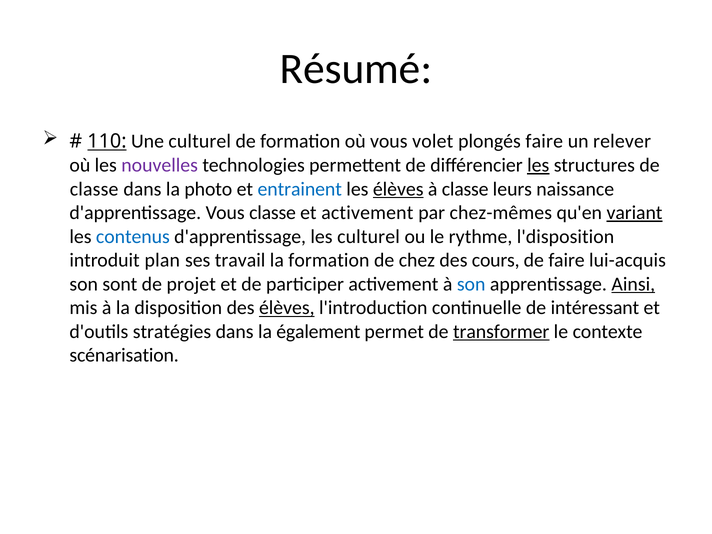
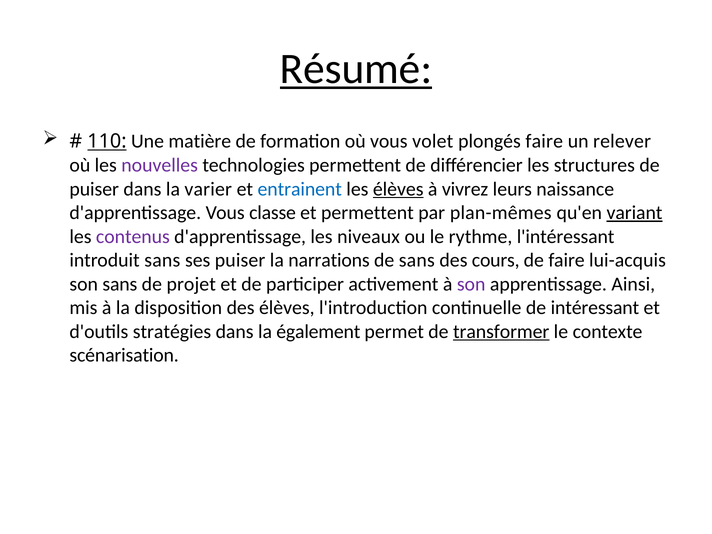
Résumé underline: none -> present (356, 69)
Une culturel: culturel -> matière (200, 141)
les underline: present -> none (538, 165)
classe: classe -> puiser (94, 189)
photo: photo -> varier (208, 189)
à classe: classe -> vivrez (465, 189)
et activement: activement -> permettent (367, 213)
chez-mêmes: chez-mêmes -> plan-mêmes (501, 213)
contenus colour: blue -> purple (133, 237)
les culturel: culturel -> niveaux (369, 237)
l'disposition: l'disposition -> l'intéressant (566, 237)
introduit plan: plan -> sans (162, 260)
ses travail: travail -> puiser (240, 260)
la formation: formation -> narrations (329, 260)
de chez: chez -> sans (417, 260)
son sont: sont -> sans (120, 284)
son colour: blue -> purple (471, 284)
Ainsi underline: present -> none (633, 284)
élèves underline: present -> none (287, 308)
